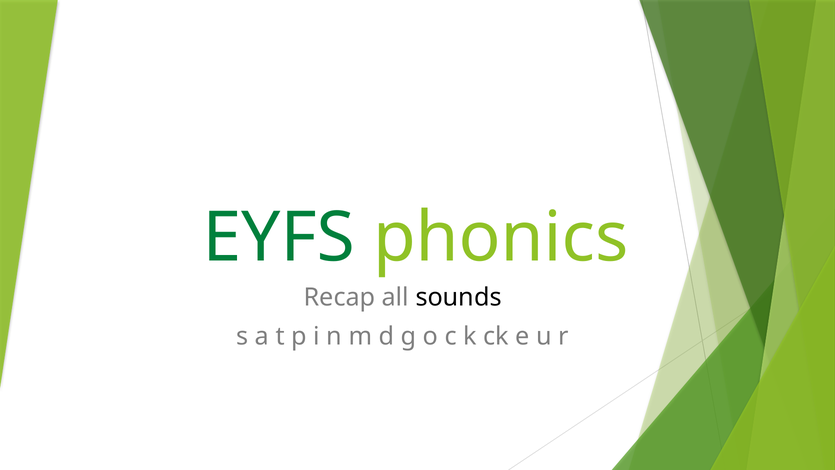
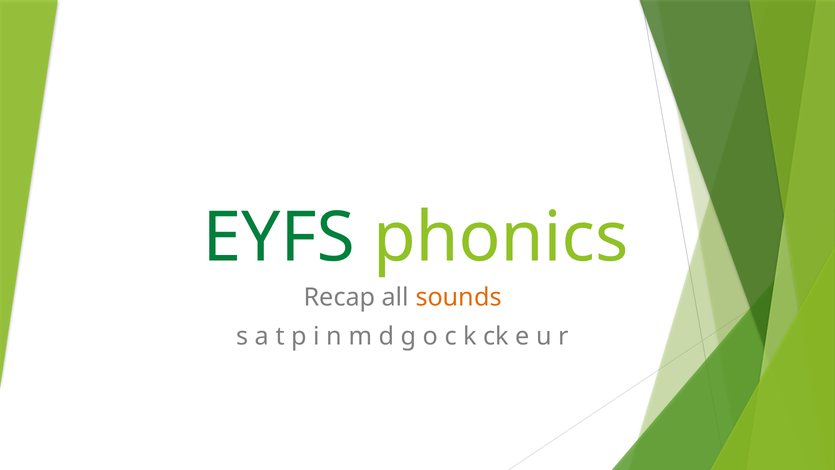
sounds colour: black -> orange (459, 297)
